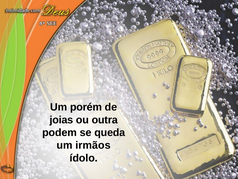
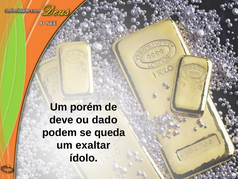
joias: joias -> deve (61, 120)
outra: outra -> dado (105, 120)
irmãos: irmãos -> exaltar (93, 145)
